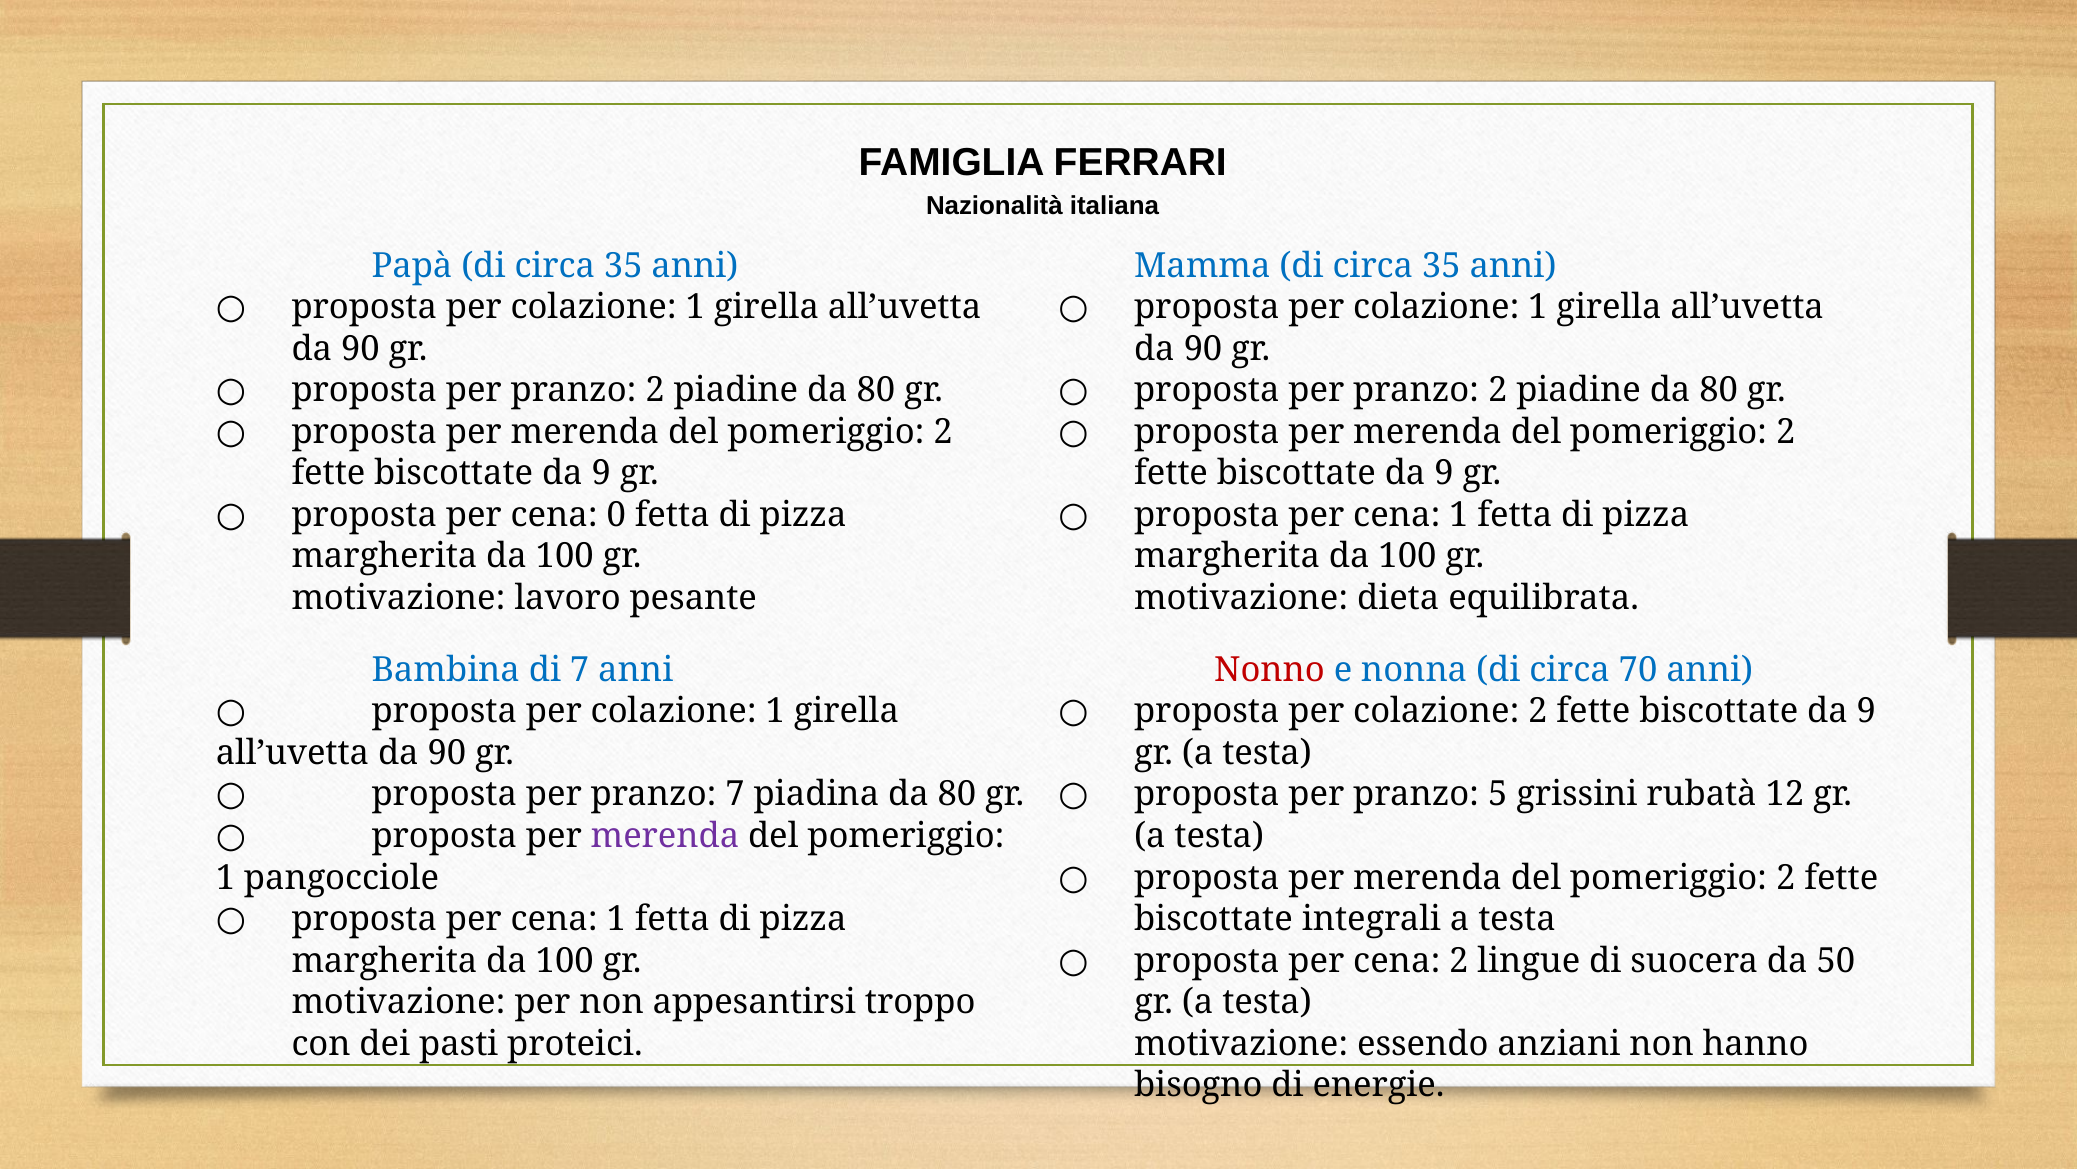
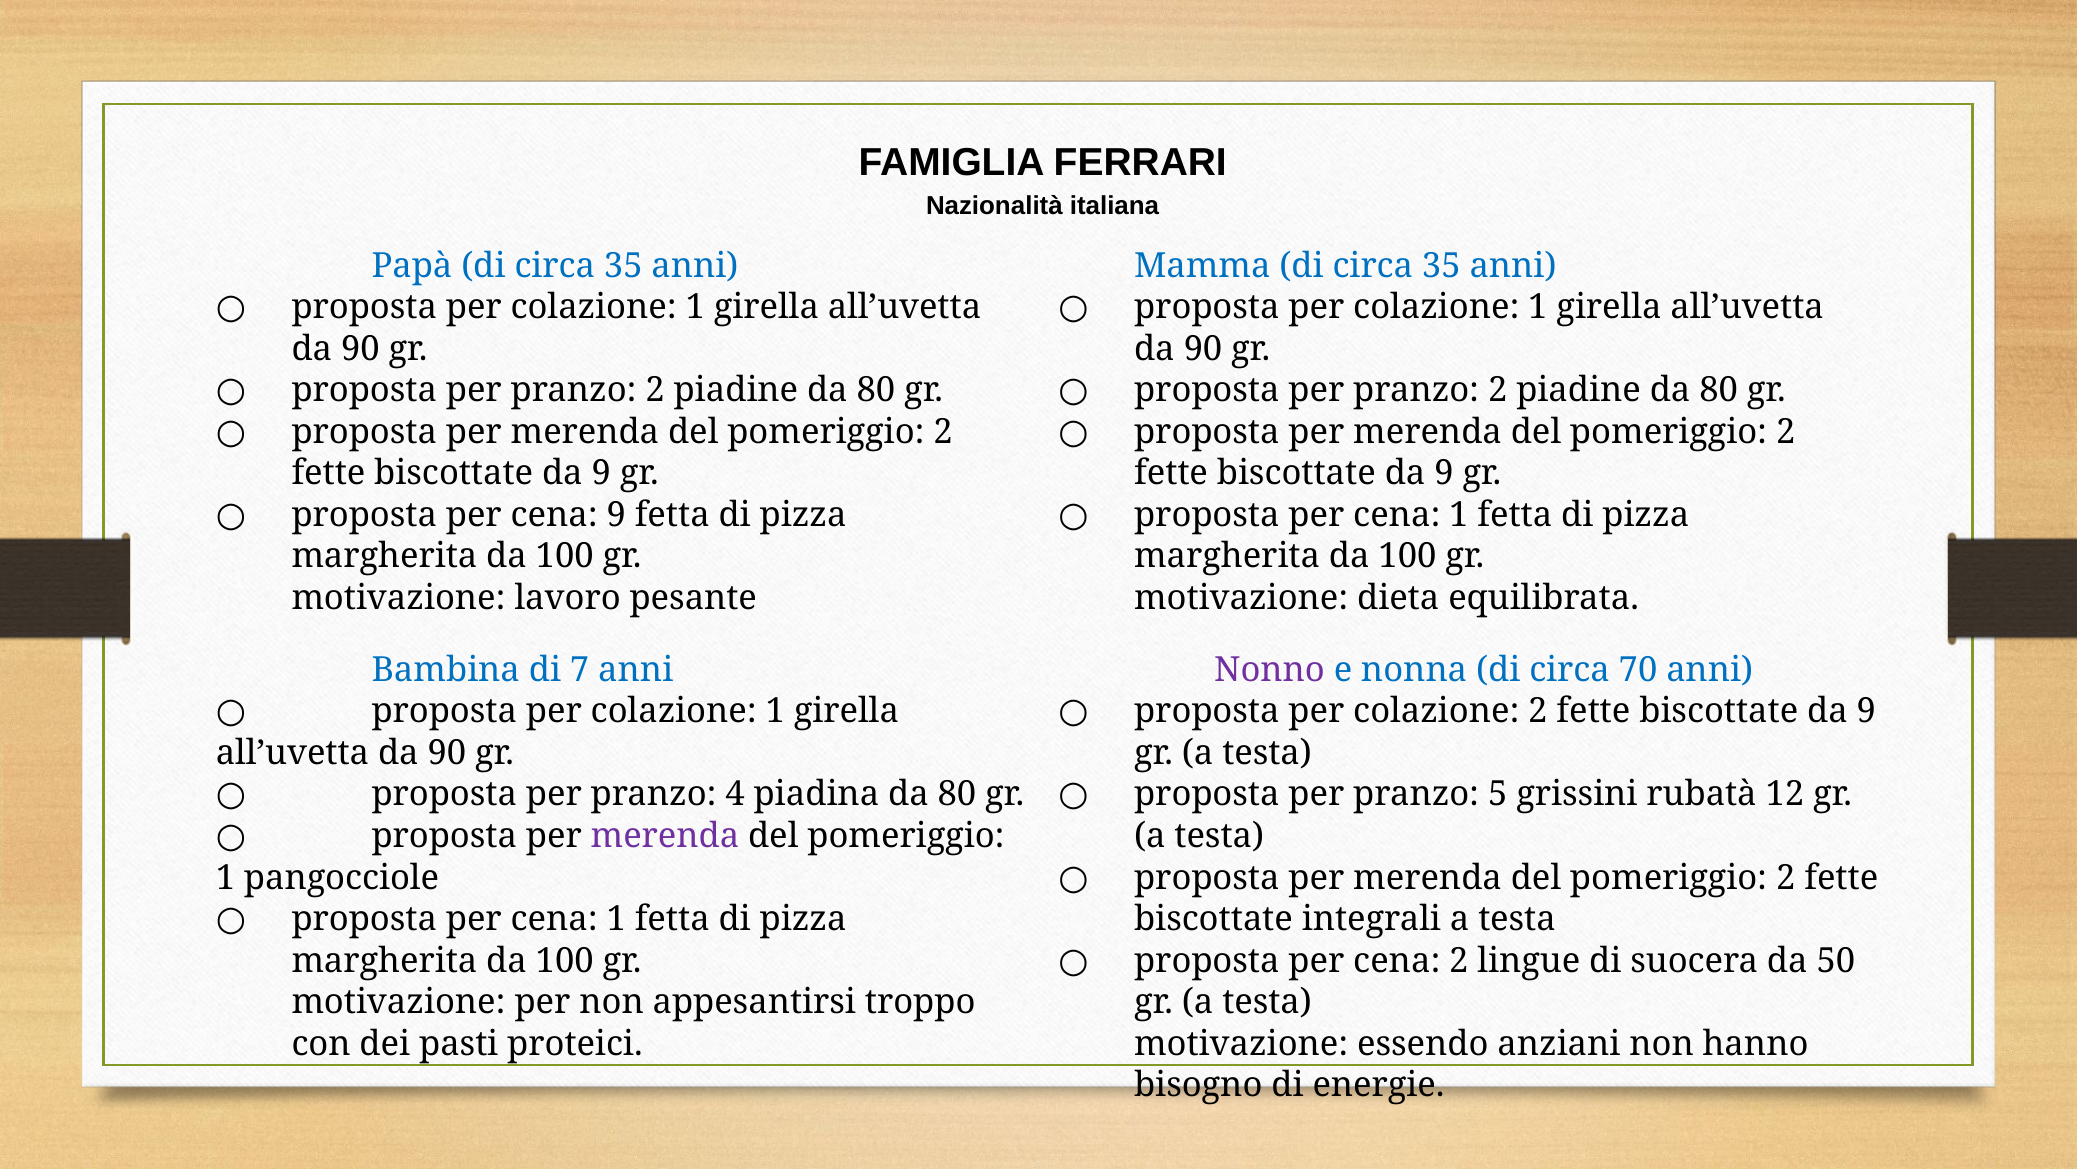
cena 0: 0 -> 9 (616, 515)
Nonno colour: red -> purple (1270, 670)
pranzo 7: 7 -> 4 (735, 794)
